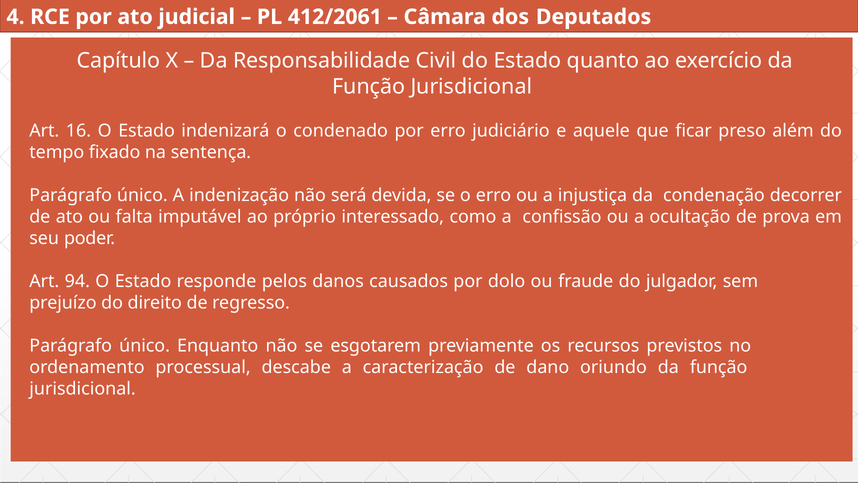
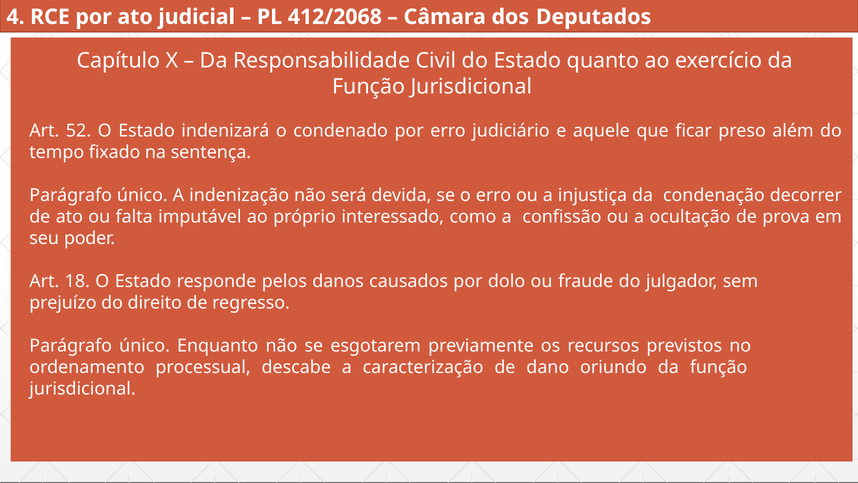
412/2061: 412/2061 -> 412/2068 (335, 17)
16: 16 -> 52 (78, 131)
94: 94 -> 18 (77, 281)
